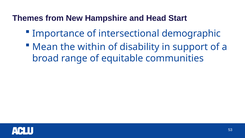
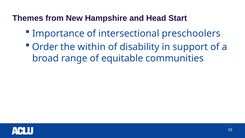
demographic: demographic -> preschoolers (191, 34)
Mean: Mean -> Order (45, 47)
